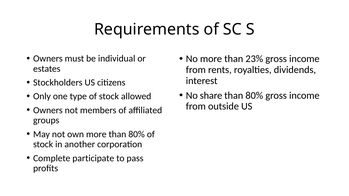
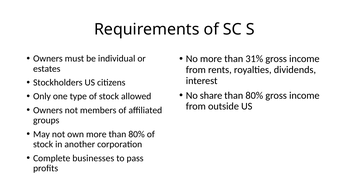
23%: 23% -> 31% (254, 59)
participate: participate -> businesses (93, 158)
